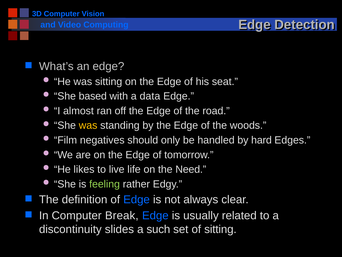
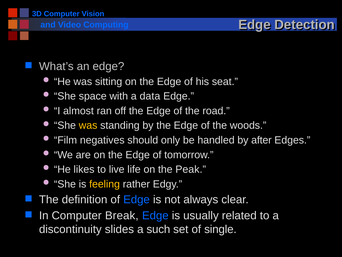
based: based -> space (93, 96)
hard: hard -> after (261, 140)
Need: Need -> Peak (191, 169)
feeling colour: light green -> yellow (105, 184)
of sitting: sitting -> single (220, 229)
